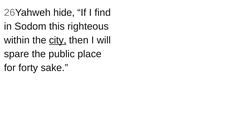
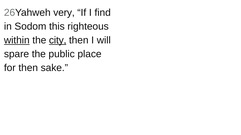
hide: hide -> very (64, 13)
within underline: none -> present (17, 40)
for forty: forty -> then (28, 68)
